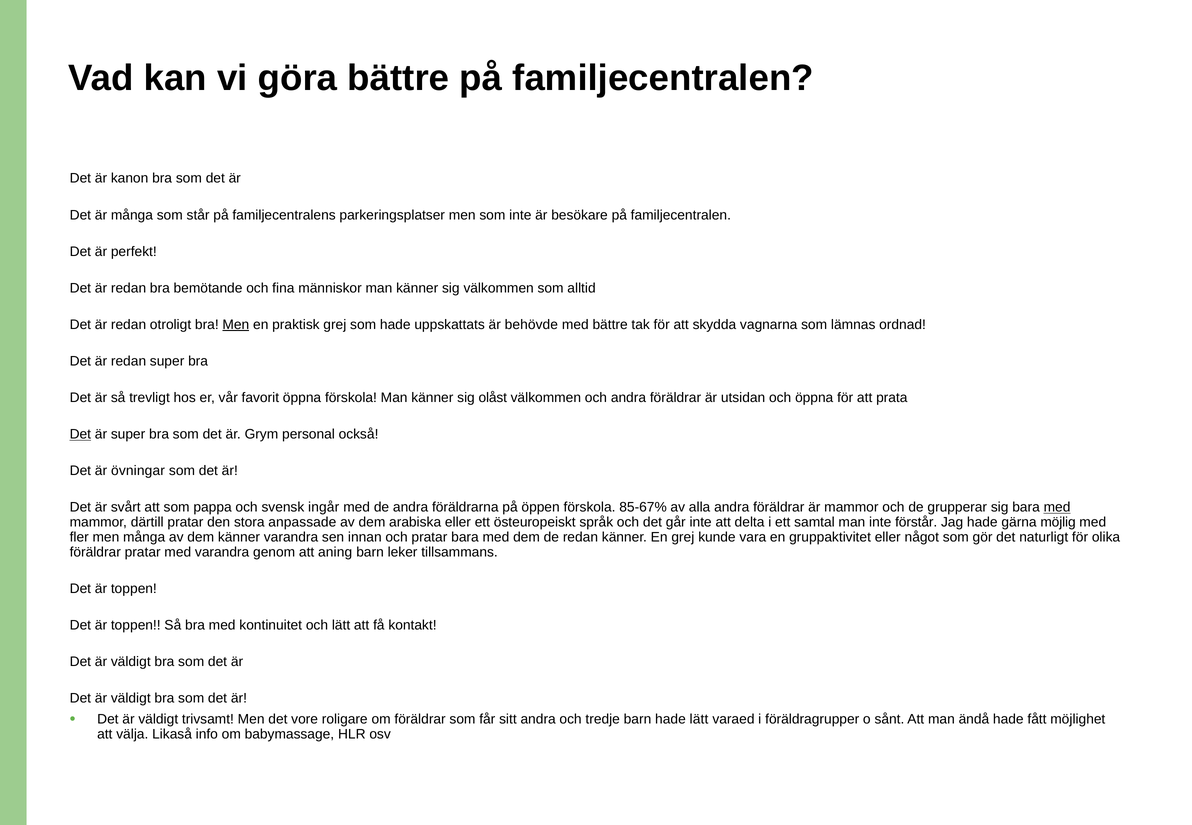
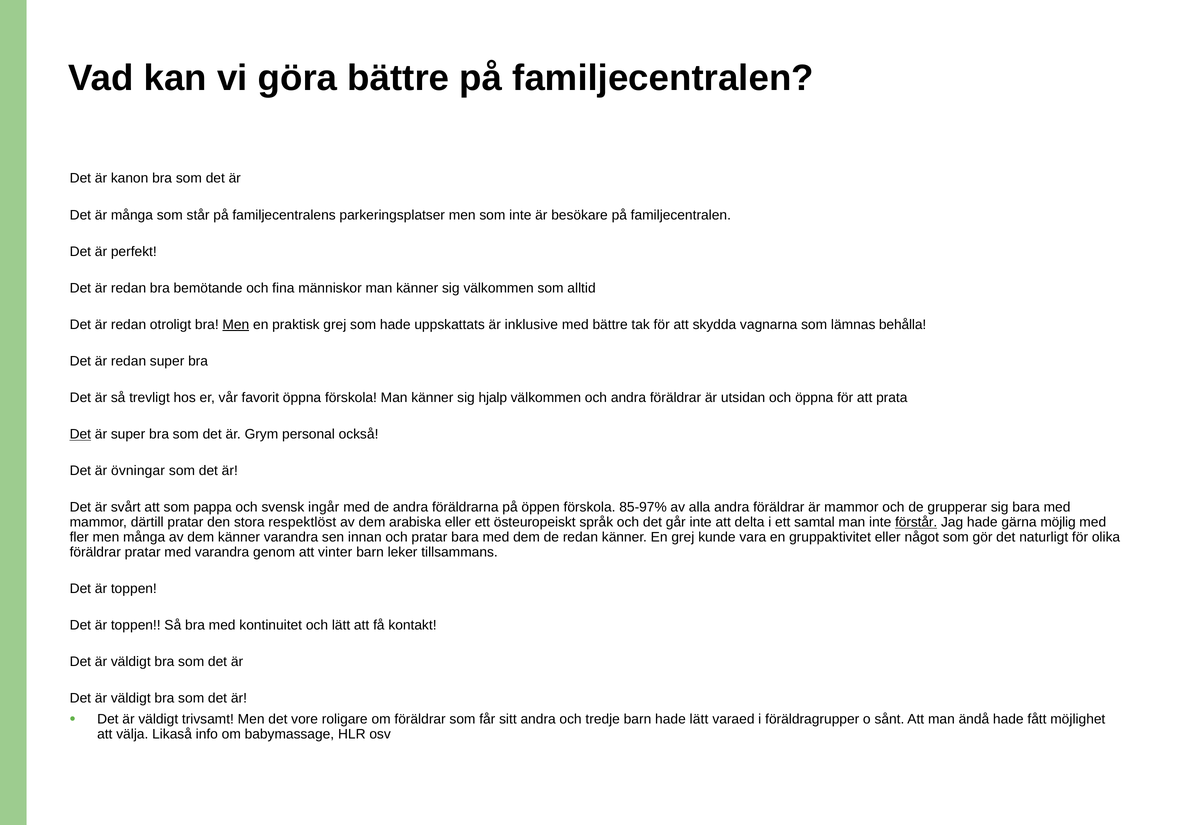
behövde: behövde -> inklusive (531, 325)
ordnad: ordnad -> behålla (903, 325)
olåst: olåst -> hjalp (493, 398)
85-67%: 85-67% -> 85-97% (643, 508)
med underline: present -> none (1057, 508)
anpassade: anpassade -> respektlöst (302, 522)
förstår underline: none -> present (916, 522)
aning: aning -> vinter (335, 552)
